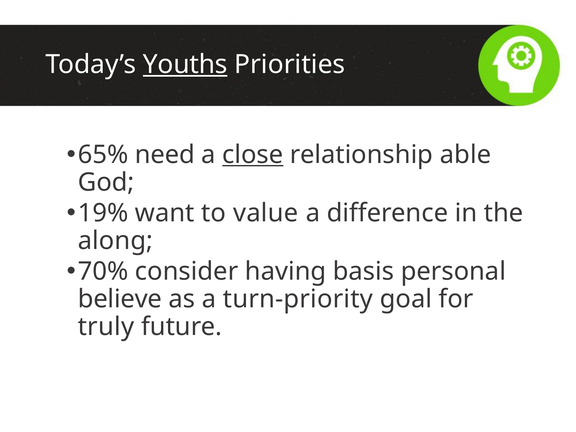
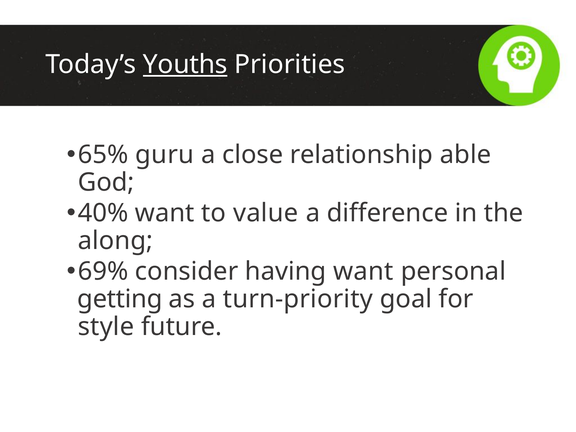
need: need -> guru (165, 155)
close underline: present -> none (253, 155)
19%: 19% -> 40% (103, 213)
70%: 70% -> 69% (103, 271)
having basis: basis -> want (363, 271)
believe: believe -> getting (120, 299)
truly: truly -> style (106, 327)
